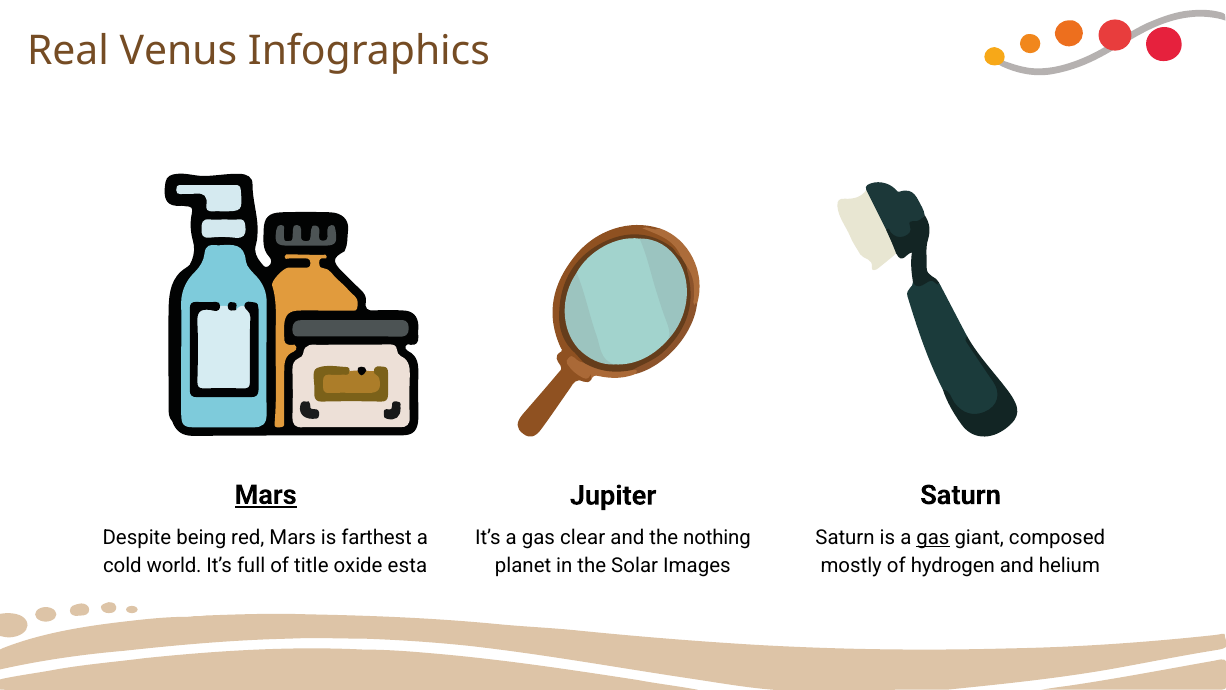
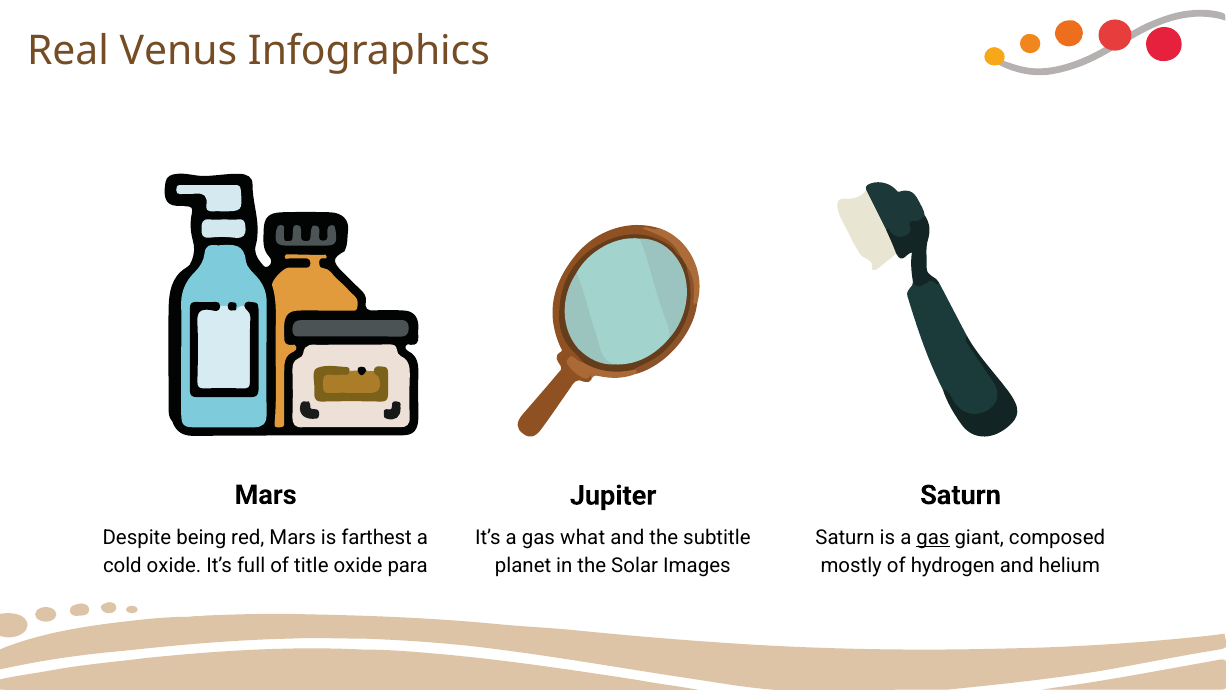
Mars underline: present -> none (266, 495)
clear: clear -> what (583, 537)
nothing: nothing -> subtitle (717, 537)
cold world: world -> oxide (174, 565)
esta: esta -> para (408, 565)
